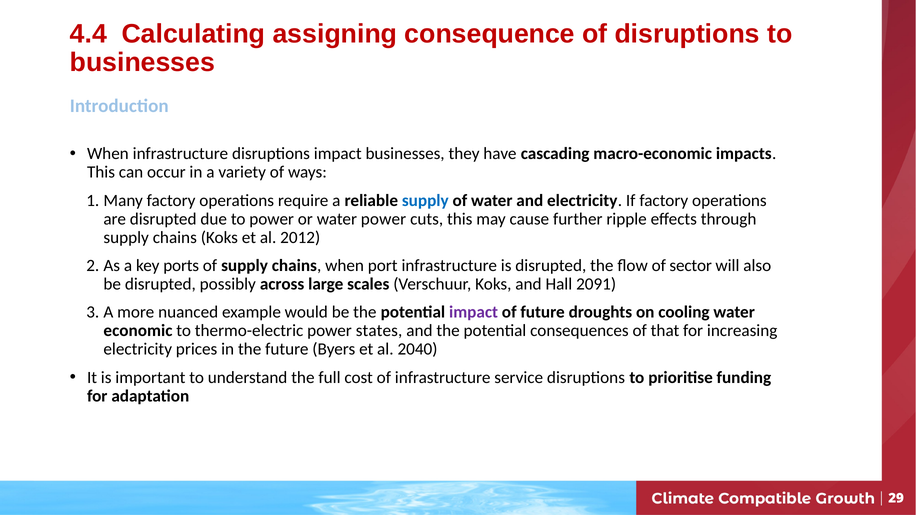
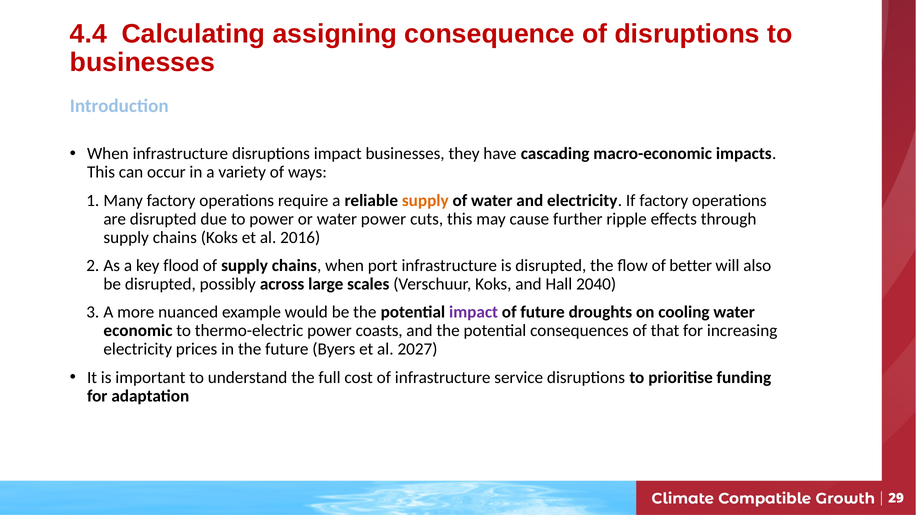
supply colour: blue -> orange (425, 201)
2012: 2012 -> 2016 (300, 238)
ports: ports -> flood (181, 266)
sector: sector -> better (691, 266)
2091: 2091 -> 2040 (596, 284)
states: states -> coasts (379, 331)
2040: 2040 -> 2027 (418, 349)
